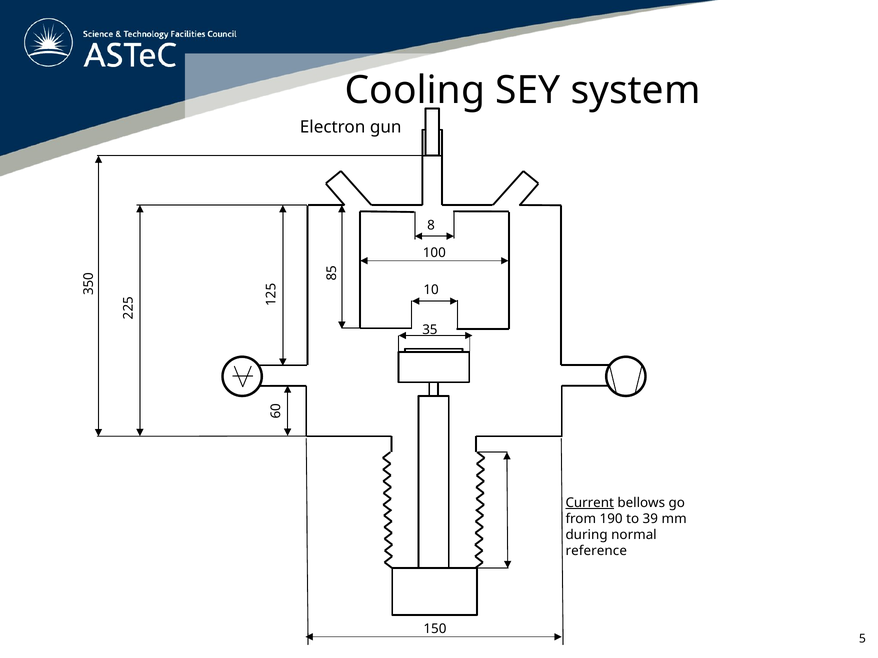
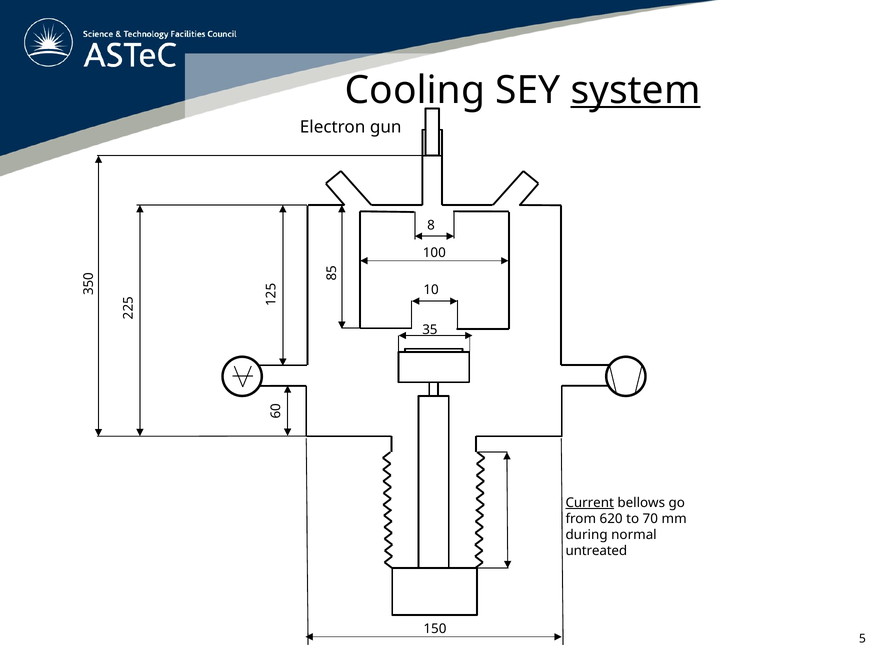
system underline: none -> present (636, 90)
190: 190 -> 620 (611, 519)
39: 39 -> 70 (650, 519)
reference: reference -> untreated (596, 551)
